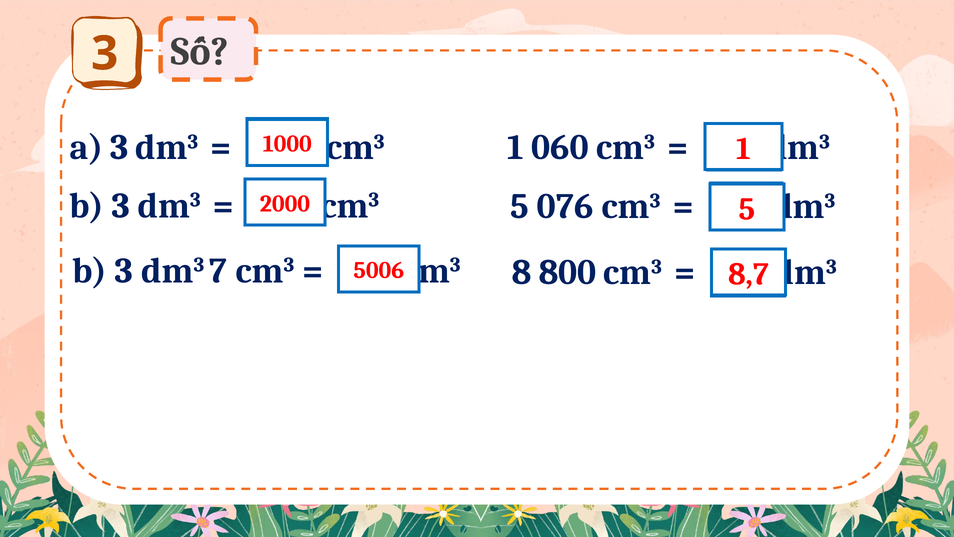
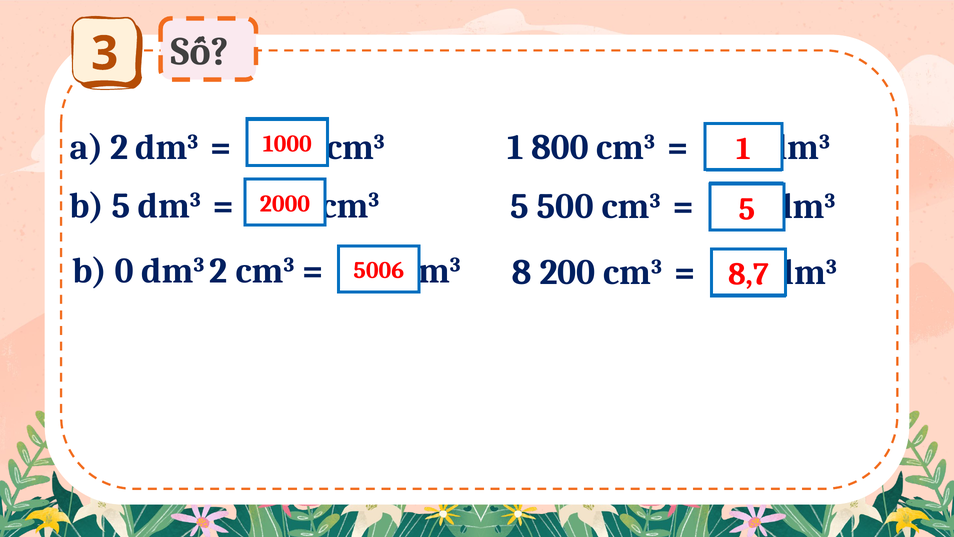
a 3: 3 -> 2 (119, 148)
060: 060 -> 800 (560, 148)
3: 3 -> 5 (121, 206)
076: 076 -> 500 (565, 206)
3: 3 -> 0 (124, 271)
dm3 7: 7 -> 2 (218, 271)
800: 800 -> 200 (567, 272)
